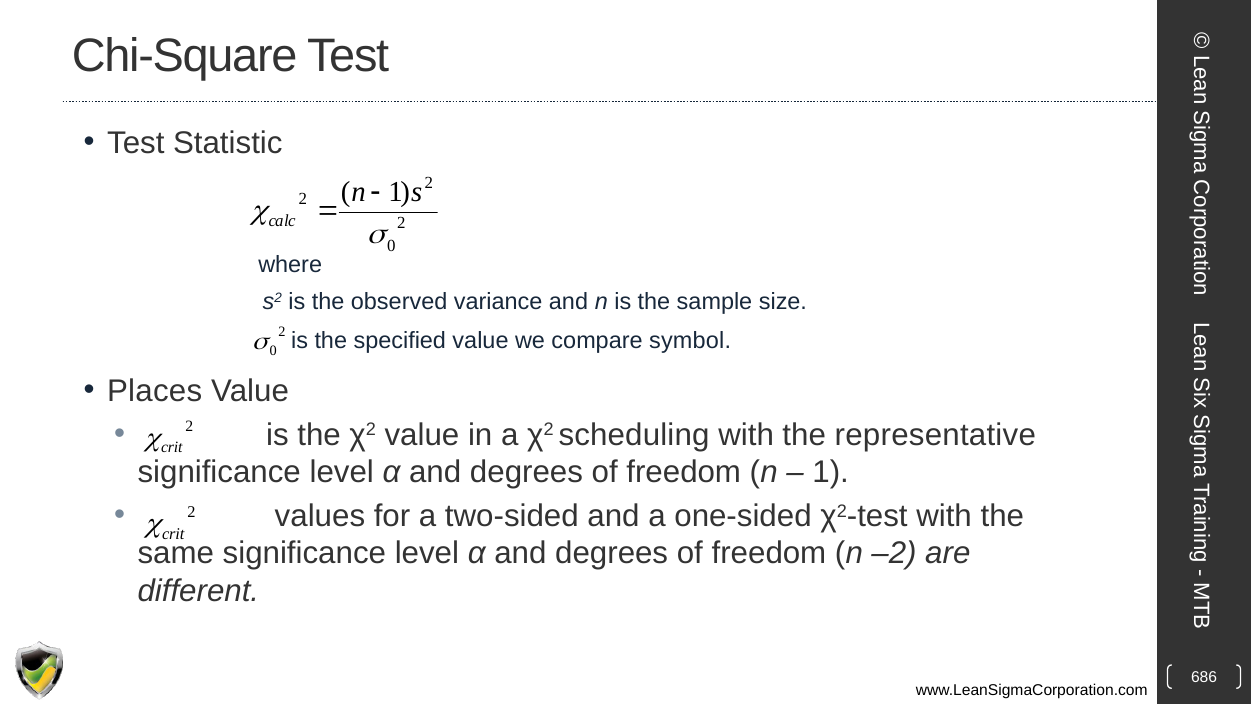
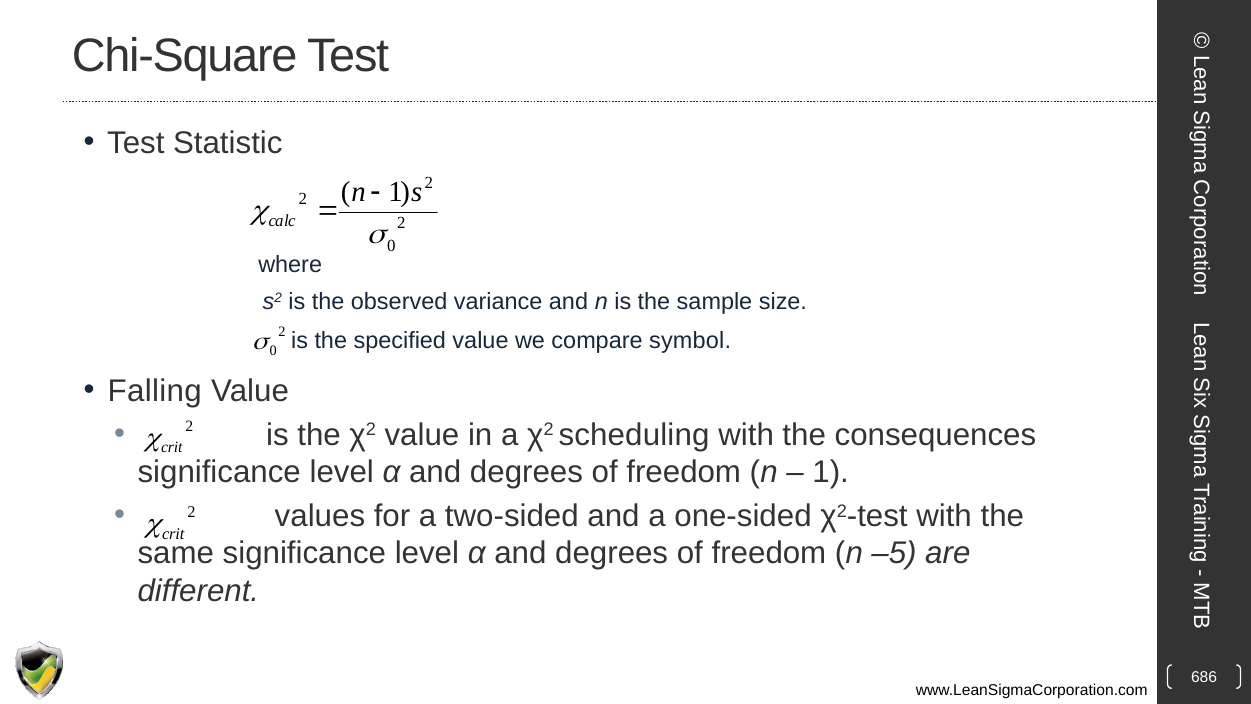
Places: Places -> Falling (155, 391)
representative: representative -> consequences (935, 435)
–2: –2 -> –5 (894, 553)
